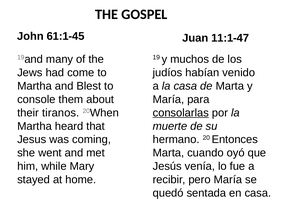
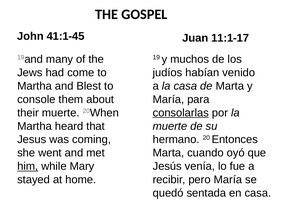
61:1-45: 61:1-45 -> 41:1-45 (66, 36)
11:1-47: 11:1-47 -> 11:1-17 (230, 38)
their tiranos: tiranos -> muerte (61, 112)
him underline: none -> present (28, 166)
